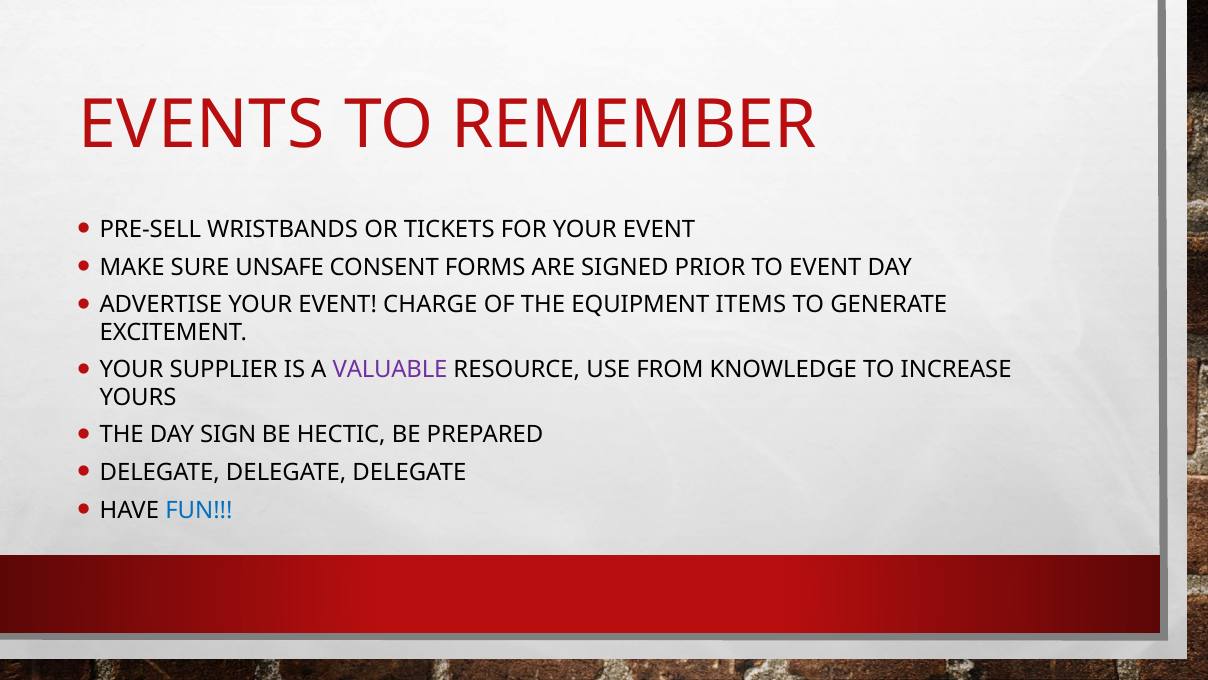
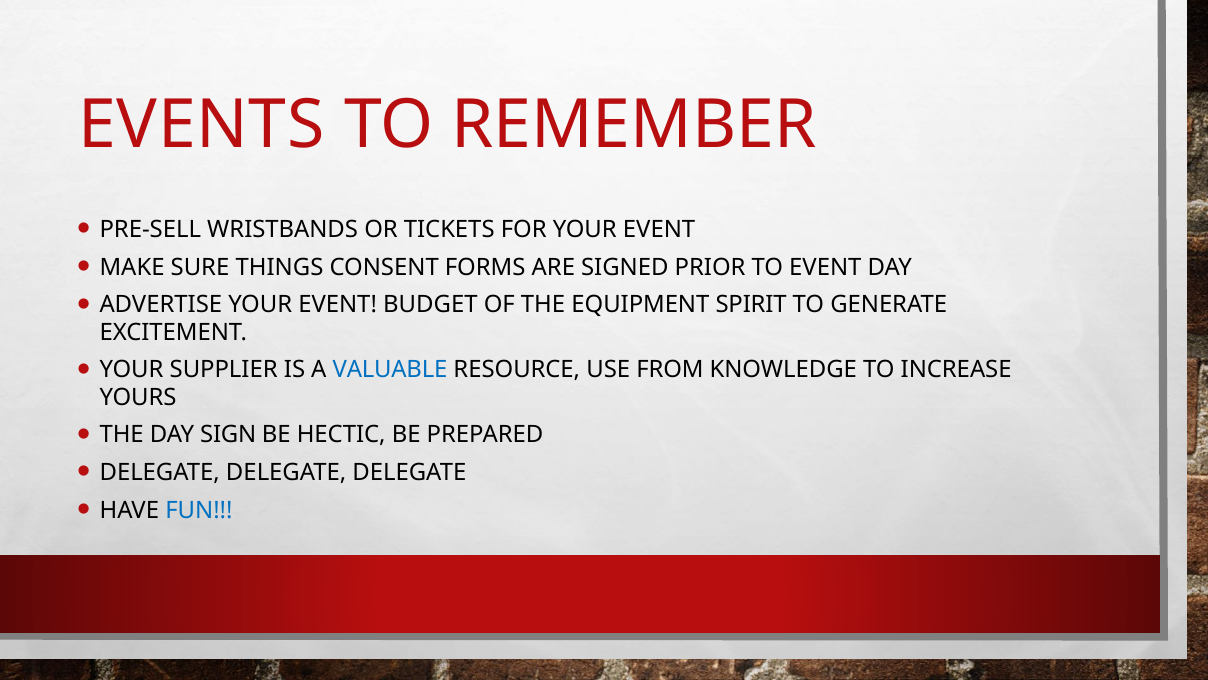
UNSAFE: UNSAFE -> THINGS (279, 267)
CHARGE: CHARGE -> BUDGET (430, 305)
ITEMS: ITEMS -> SPIRIT (751, 305)
VALUABLE colour: purple -> blue (390, 370)
